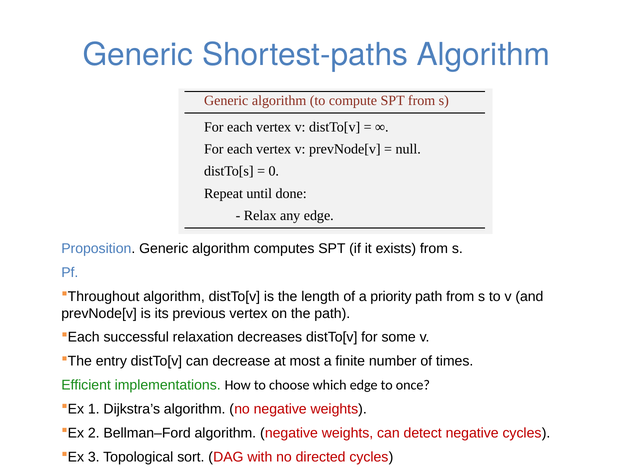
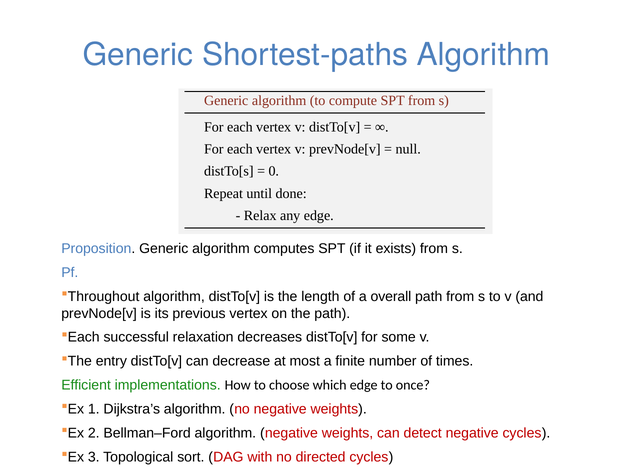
priority: priority -> overall (391, 296)
